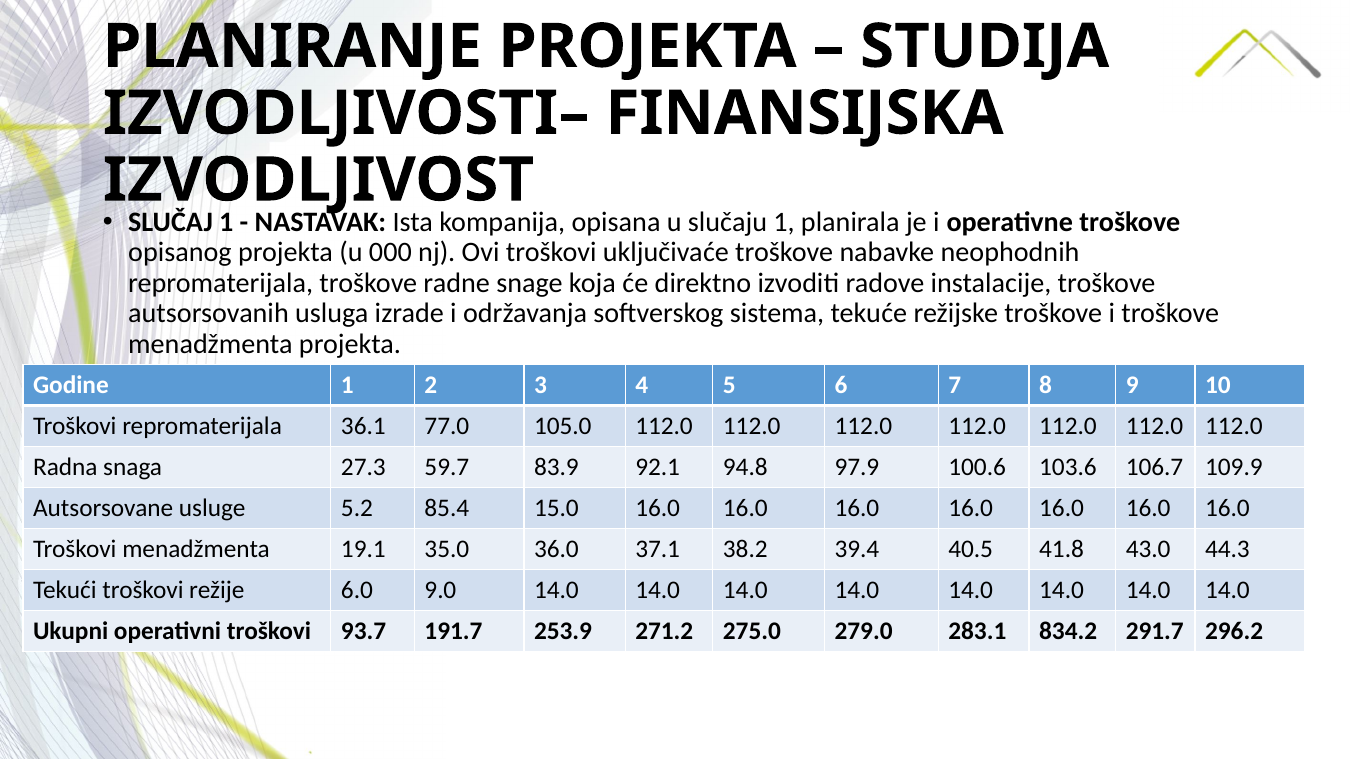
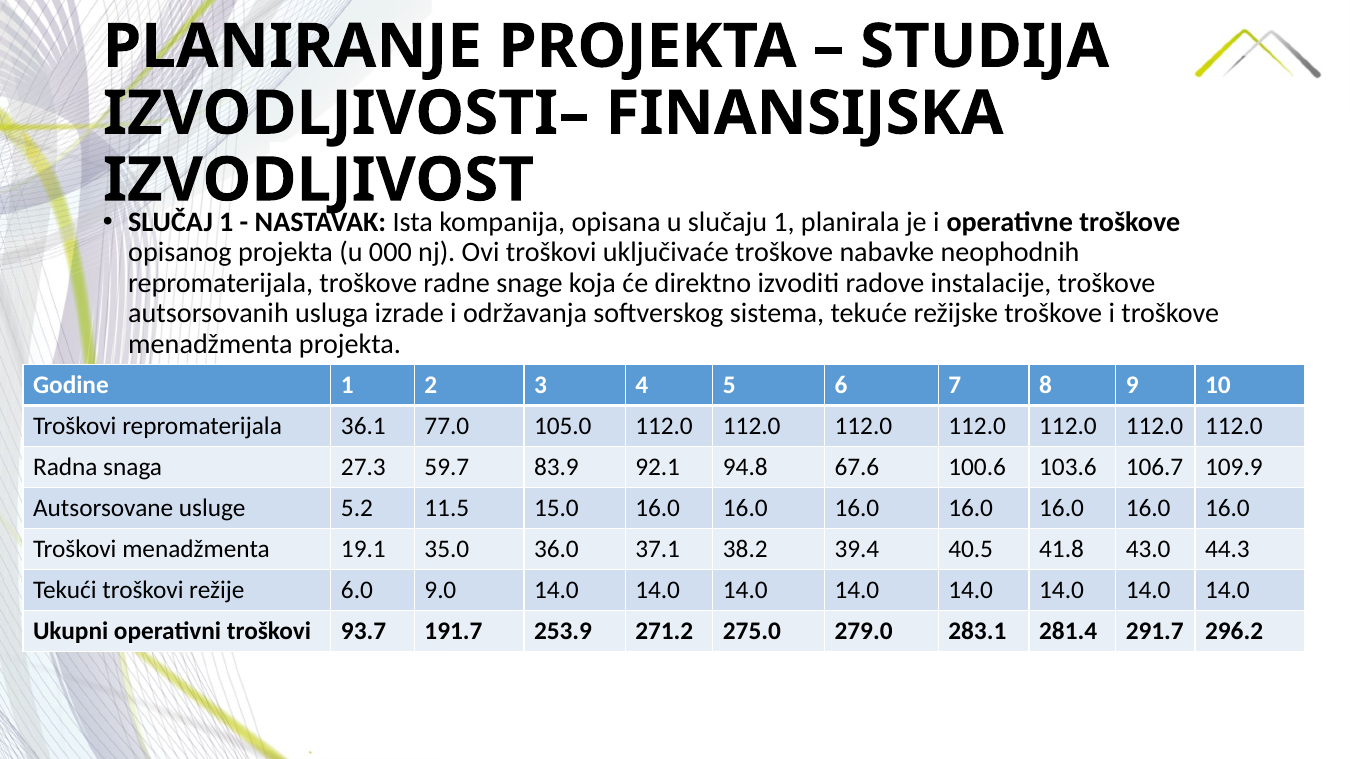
97.9: 97.9 -> 67.6 (857, 468)
85.4: 85.4 -> 11.5 (447, 509)
834.2: 834.2 -> 281.4 (1068, 632)
